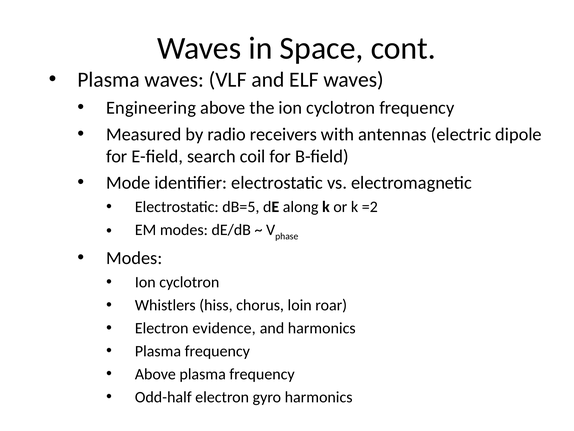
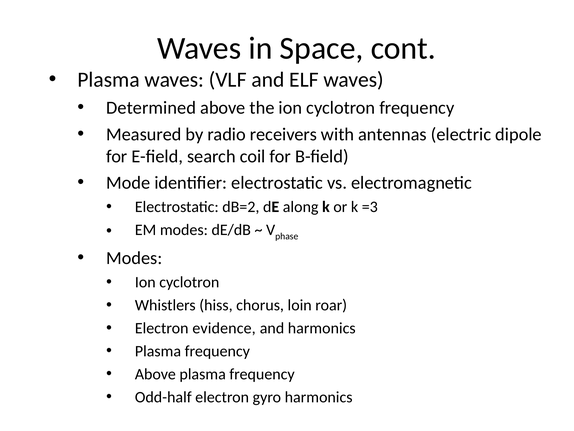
Engineering: Engineering -> Determined (151, 108)
dB=5: dB=5 -> dB=2 (241, 207)
=2: =2 -> =3 (370, 207)
